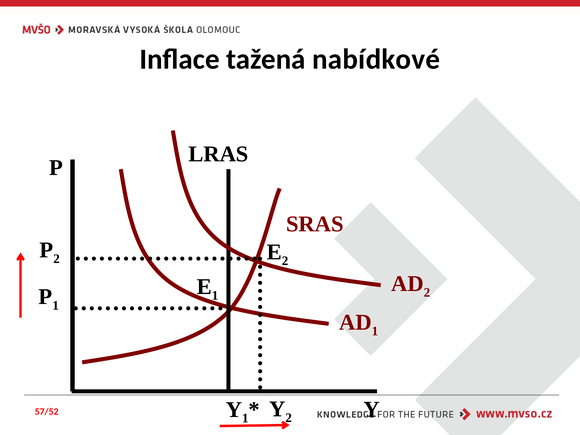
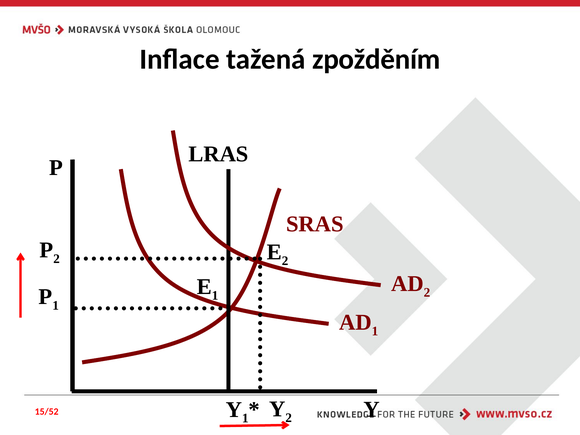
nabídkové: nabídkové -> zpožděním (376, 59)
57/52: 57/52 -> 15/52 (47, 412)
